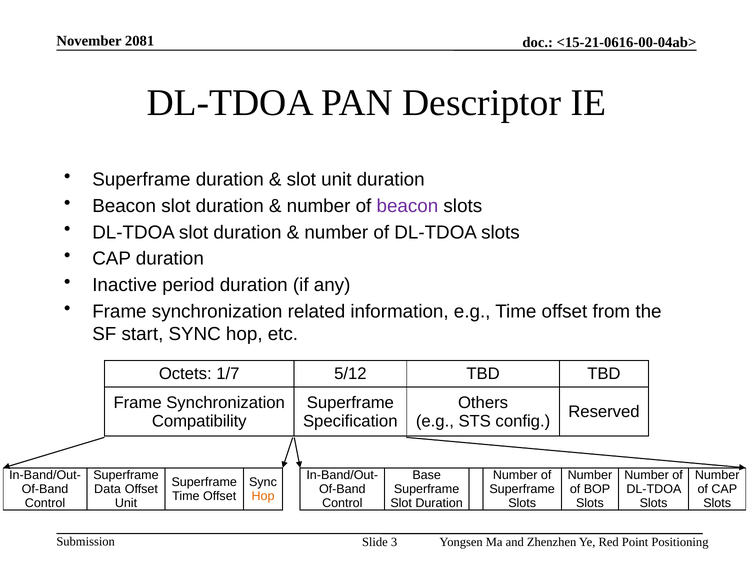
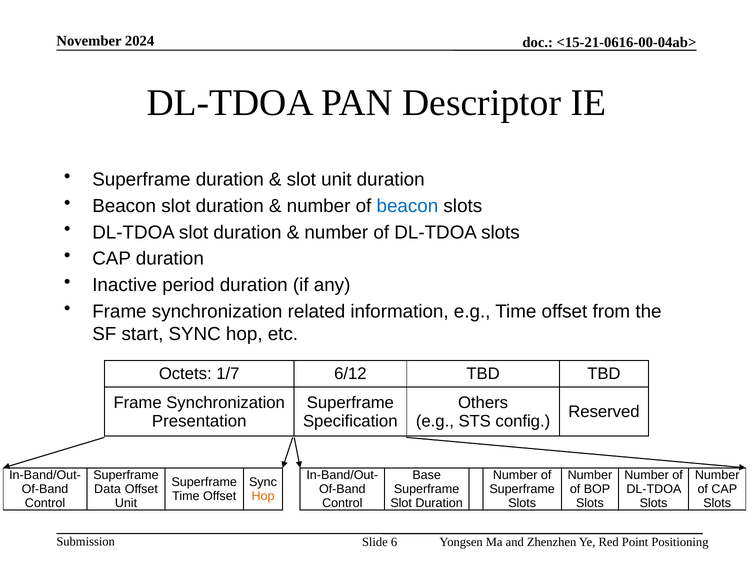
2081: 2081 -> 2024 (140, 41)
beacon colour: purple -> blue (407, 206)
5/12: 5/12 -> 6/12 (350, 374)
Compatibility: Compatibility -> Presentation (199, 421)
3: 3 -> 6 (394, 542)
